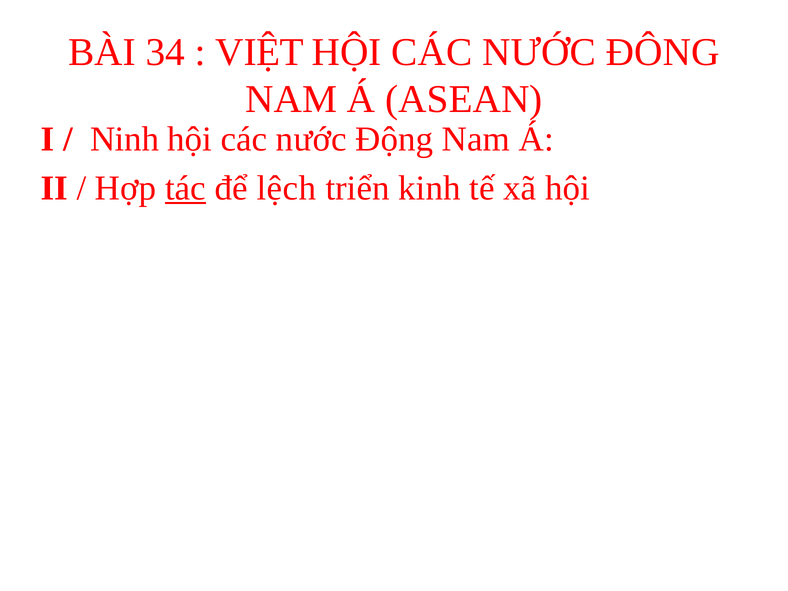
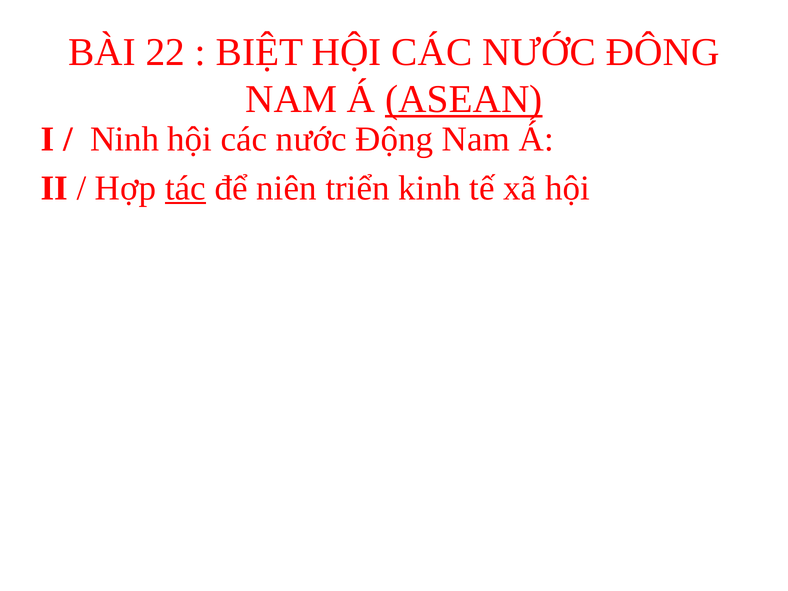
34: 34 -> 22 (165, 52)
VIỆT: VIỆT -> BIỆT (259, 52)
ASEAN underline: none -> present (464, 99)
lệch: lệch -> niên (287, 188)
